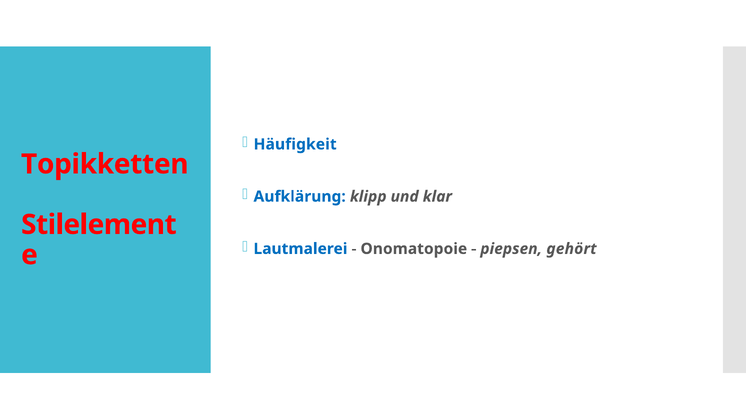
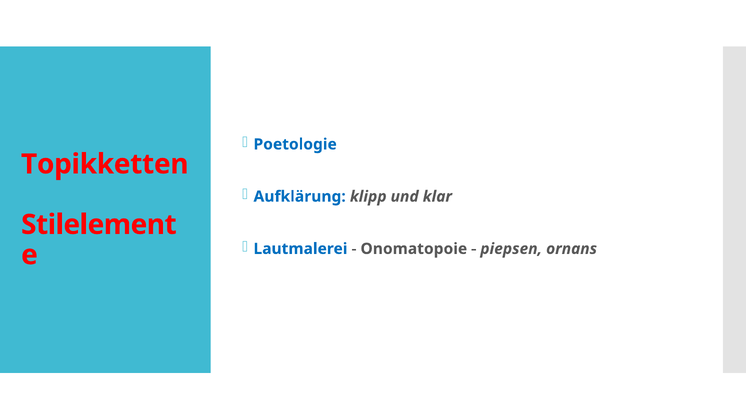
Häufigkeit: Häufigkeit -> Poetologie (295, 144)
gehört: gehört -> ornans (572, 249)
